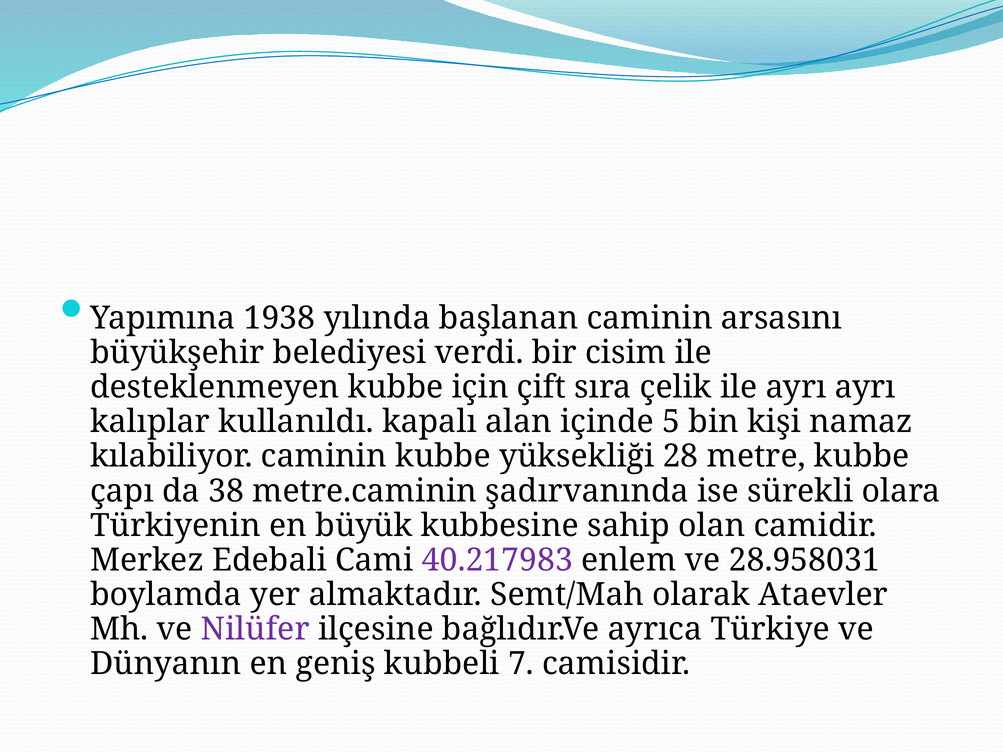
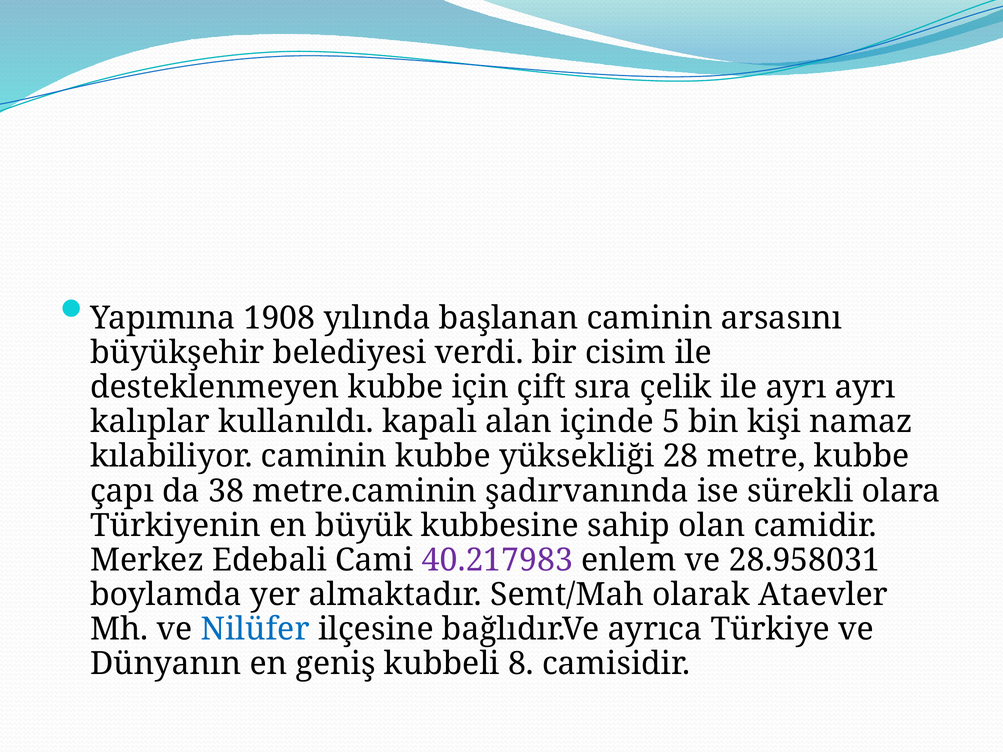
1938: 1938 -> 1908 (279, 318)
Nilüfer colour: purple -> blue (255, 629)
7: 7 -> 8 (521, 664)
